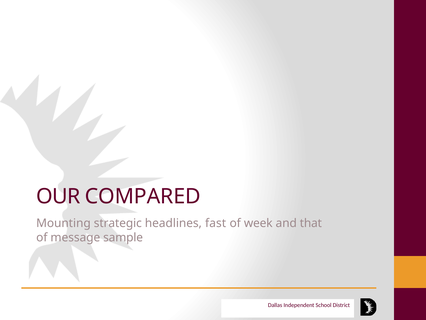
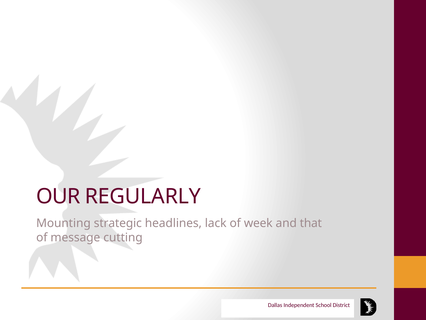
COMPARED: COMPARED -> REGULARLY (143, 196)
fast: fast -> lack (216, 223)
sample: sample -> cutting (123, 237)
